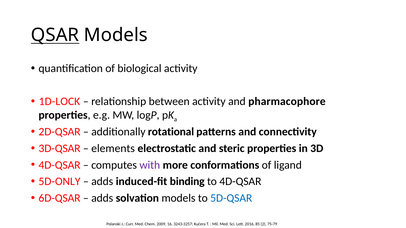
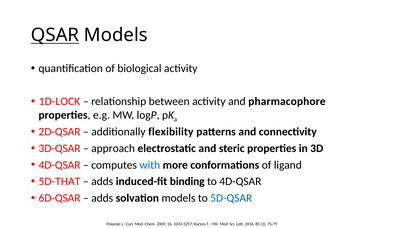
rotational: rotational -> flexibility (171, 132)
elements: elements -> approach (113, 149)
with colour: purple -> blue (150, 165)
5D-ONLY: 5D-ONLY -> 5D-THAT (59, 182)
